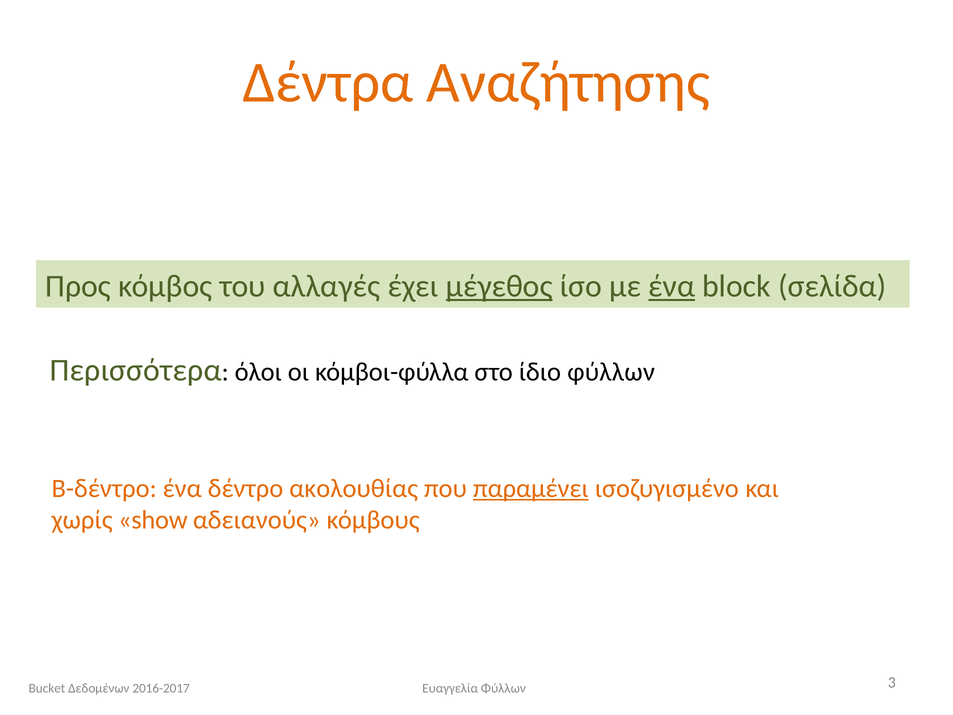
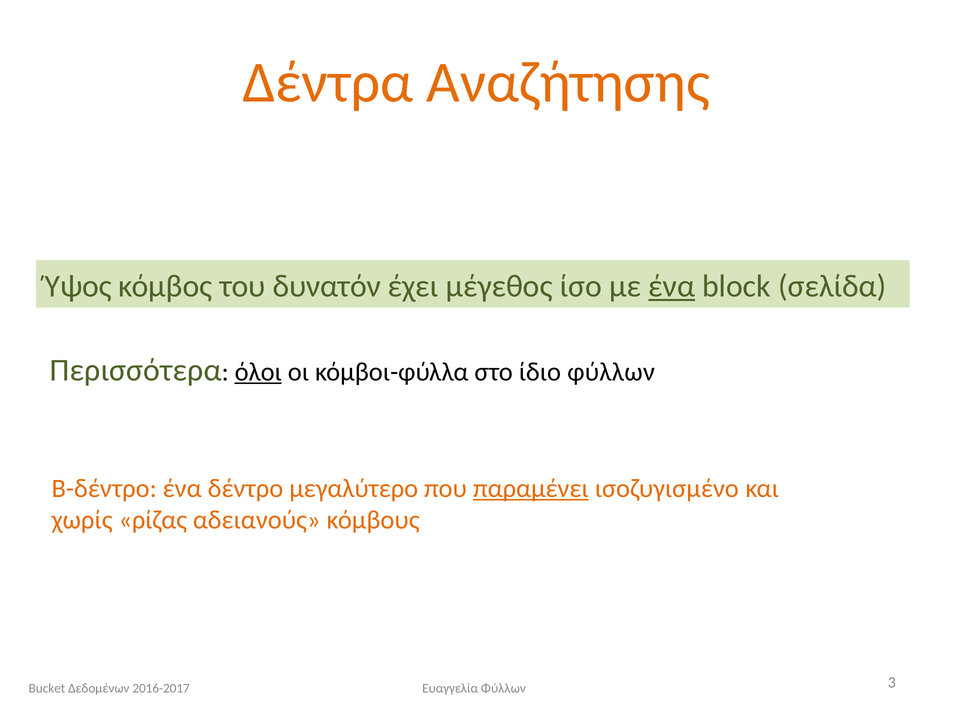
Προς: Προς -> Ύψος (78, 286)
αλλαγές: αλλαγές -> δυνατόν (327, 286)
μέγεθος underline: present -> none (499, 286)
όλοι underline: none -> present (258, 372)
ακολουθίας: ακολουθίας -> μεγαλύτερο (354, 488)
show: show -> ρίζας (153, 520)
